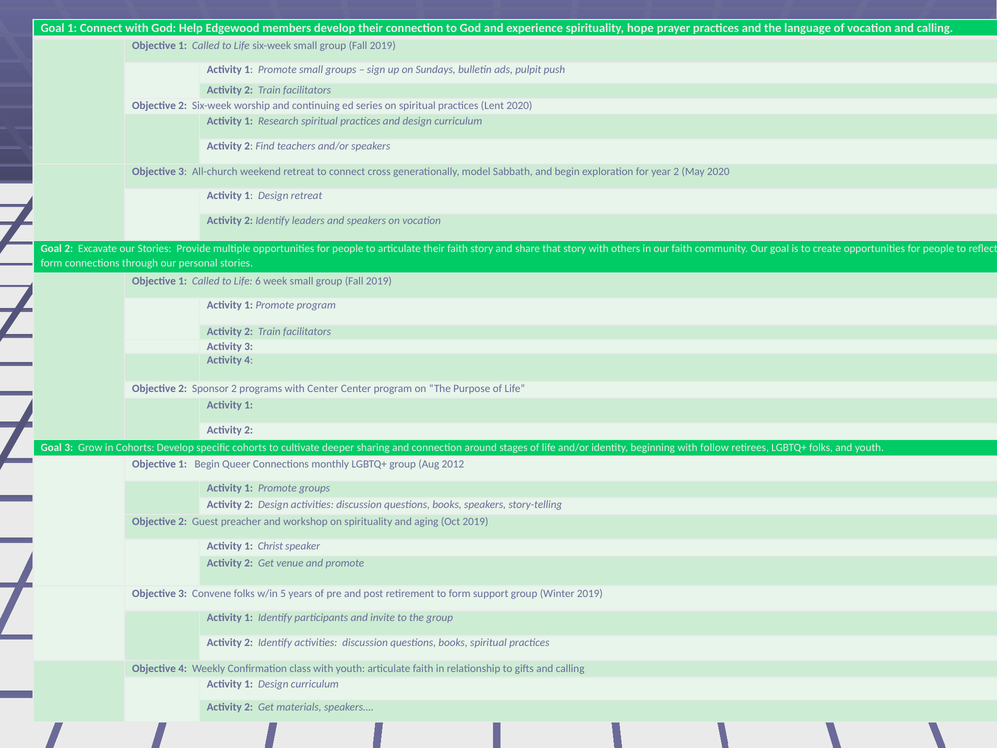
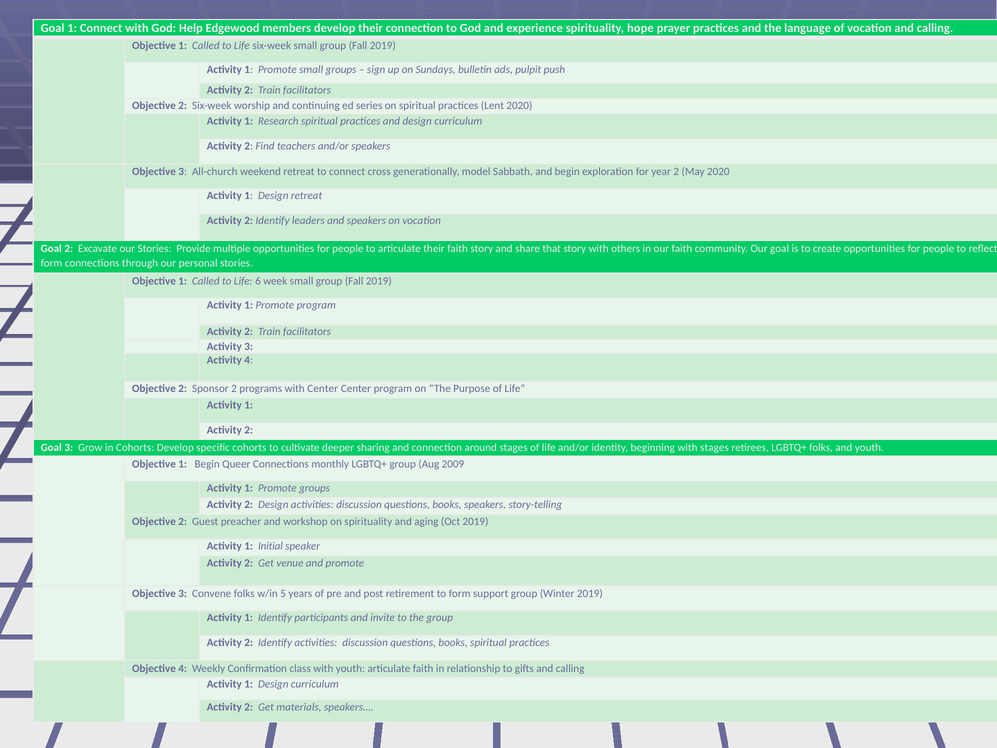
with follow: follow -> stages (715, 447)
2012: 2012 -> 2009 (453, 464)
Christ: Christ -> Initial (270, 546)
